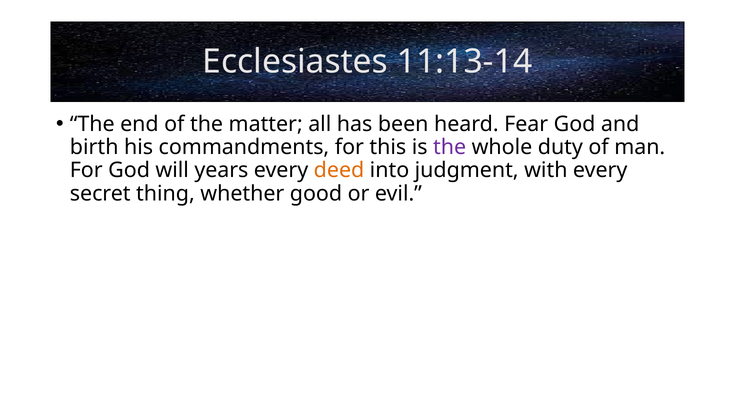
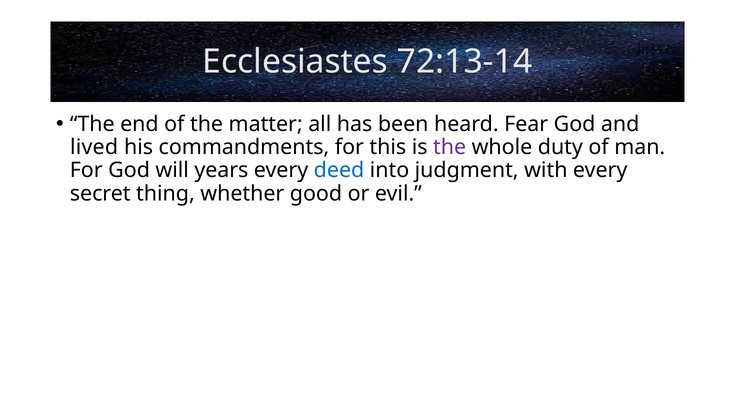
11:13-14: 11:13-14 -> 72:13-14 (465, 62)
birth: birth -> lived (94, 147)
deed colour: orange -> blue (339, 171)
